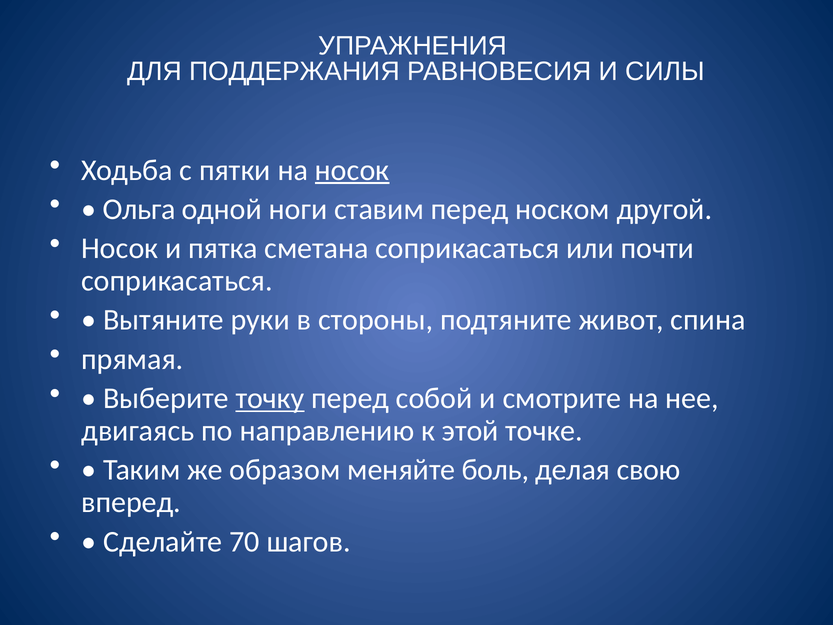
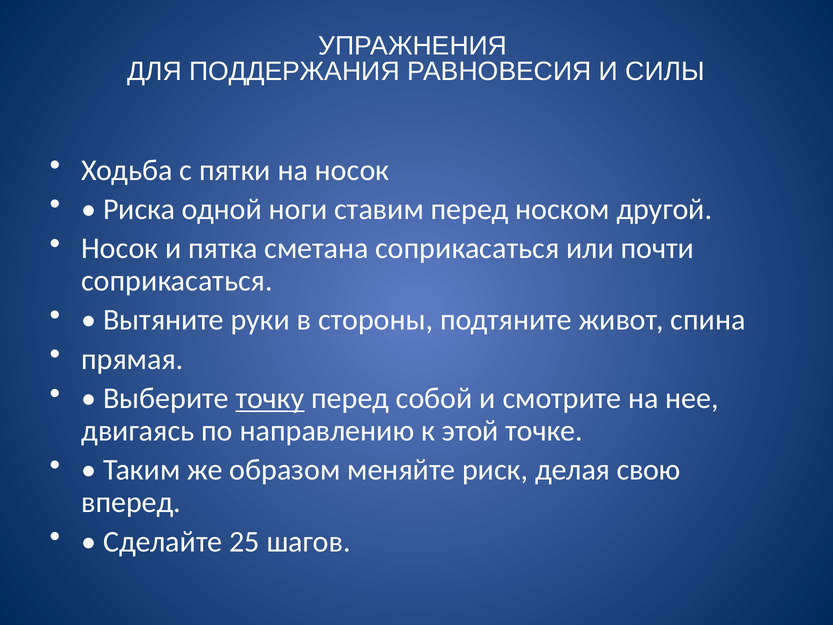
носок underline: present -> none (352, 170)
Ольга: Ольга -> Риска (139, 209)
боль: боль -> риск (495, 470)
70: 70 -> 25 (244, 541)
